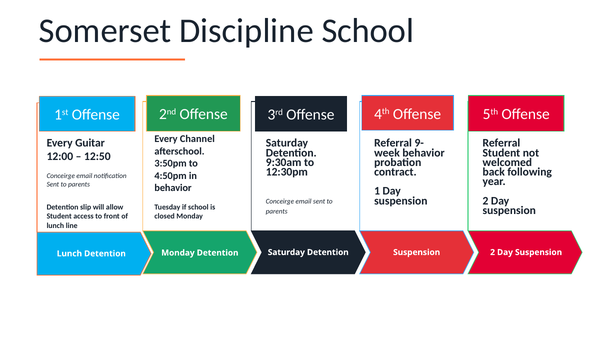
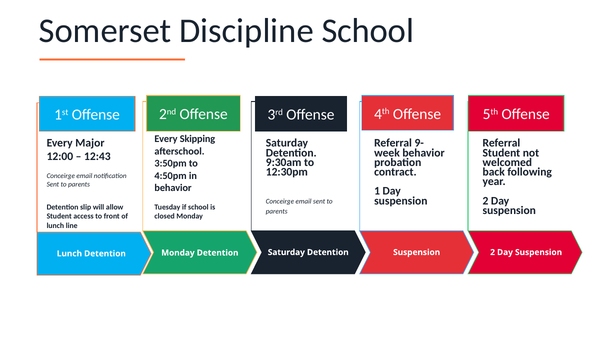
Channel: Channel -> Skipping (197, 139)
Guitar: Guitar -> Major (90, 143)
12:50: 12:50 -> 12:43 (97, 157)
